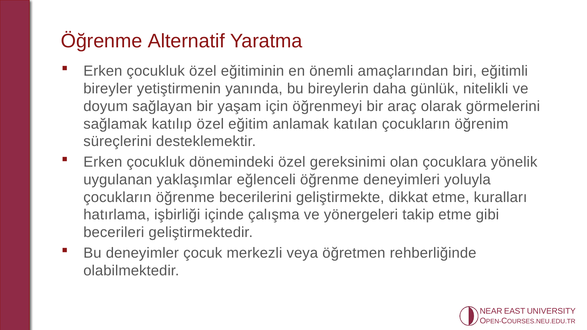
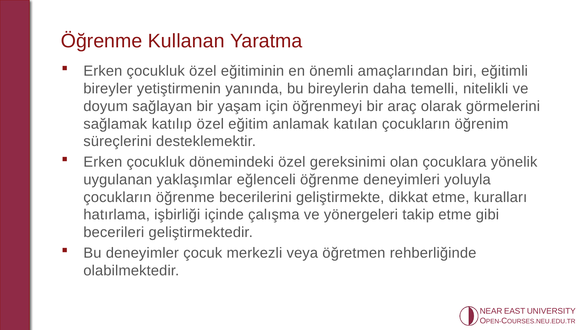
Alternatif: Alternatif -> Kullanan (186, 41)
günlük: günlük -> temelli (435, 89)
